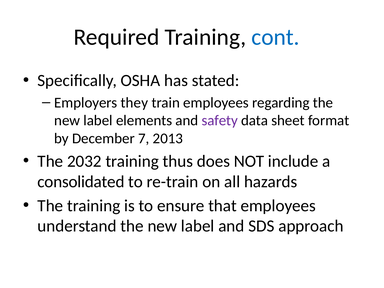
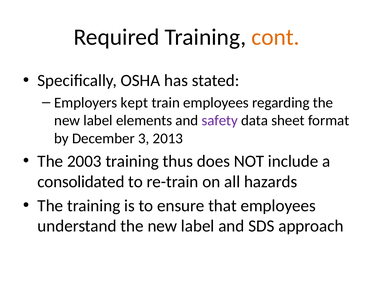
cont colour: blue -> orange (275, 37)
they: they -> kept (134, 103)
7: 7 -> 3 (144, 138)
2032: 2032 -> 2003 (84, 161)
